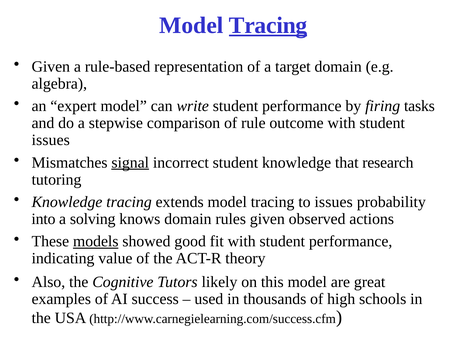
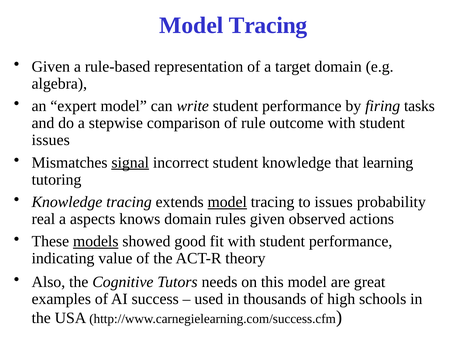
Tracing underline: present -> none (268, 25)
research: research -> learning (388, 163)
model underline: none -> present (227, 202)
into: into -> real (43, 219)
solving: solving -> aspects (93, 219)
likely: likely -> needs (220, 282)
